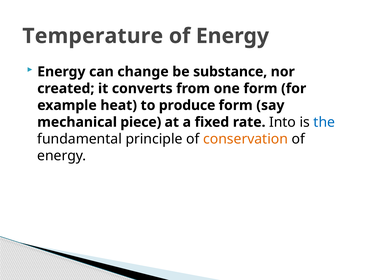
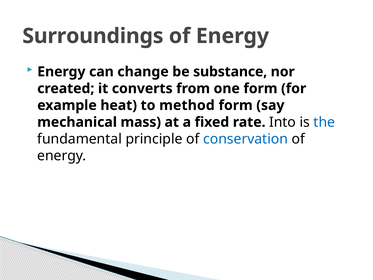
Temperature: Temperature -> Surroundings (93, 36)
produce: produce -> method (187, 105)
piece: piece -> mass (141, 122)
conservation colour: orange -> blue (246, 139)
